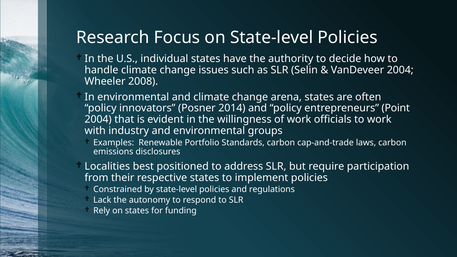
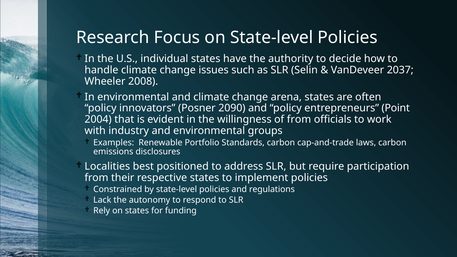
VanDeveer 2004: 2004 -> 2037 (400, 70)
2014: 2014 -> 2090 (232, 108)
of work: work -> from (299, 120)
